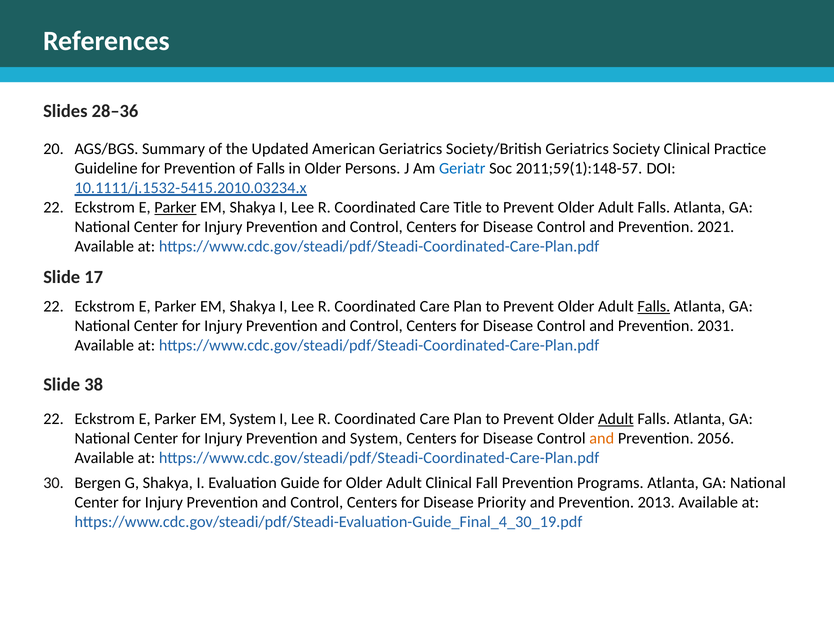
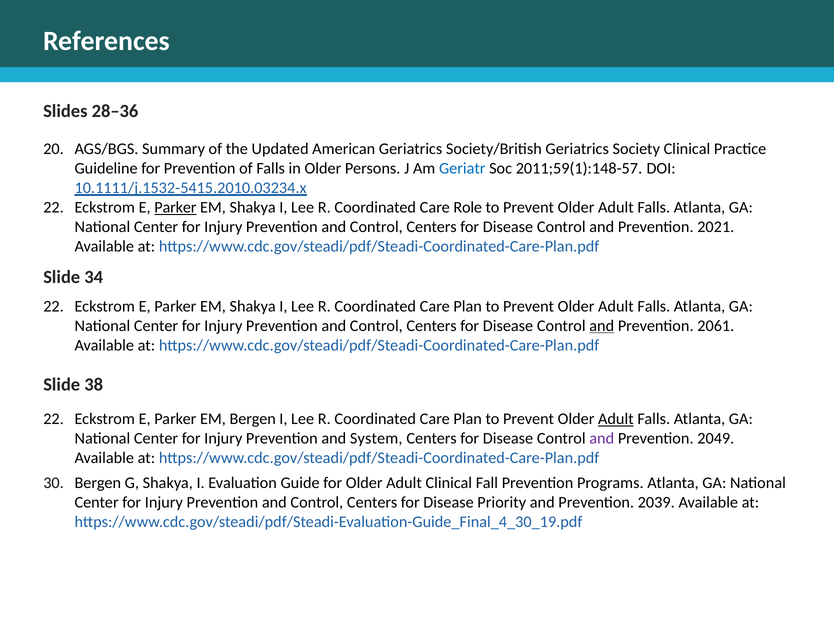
Title: Title -> Role (468, 207)
17: 17 -> 34 (94, 277)
Falls underline: present -> none (654, 306)
and underline: none -> present (602, 326)
2031: 2031 -> 2061 (716, 326)
EM System: System -> Bergen (253, 419)
and colour: orange -> purple (602, 438)
2056: 2056 -> 2049 (716, 438)
2013: 2013 -> 2039 (656, 502)
